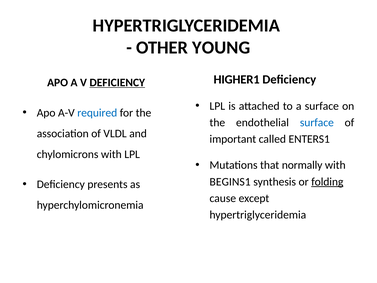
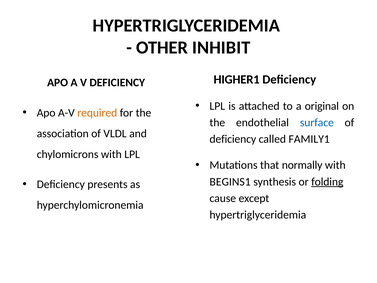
YOUNG: YOUNG -> INHIBIT (221, 47)
DEFICIENCY underline: present -> none (117, 82)
a surface: surface -> original (322, 106)
required colour: blue -> orange (97, 113)
important: important -> deficiency (233, 139)
ENTERS1: ENTERS1 -> FAMILY1 (309, 139)
